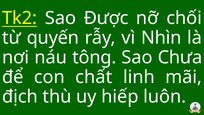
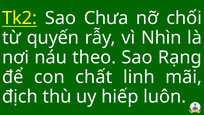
Được: Được -> Chưa (106, 18)
tông: tông -> theo (94, 57)
Chưa: Chưa -> Rạng (180, 57)
